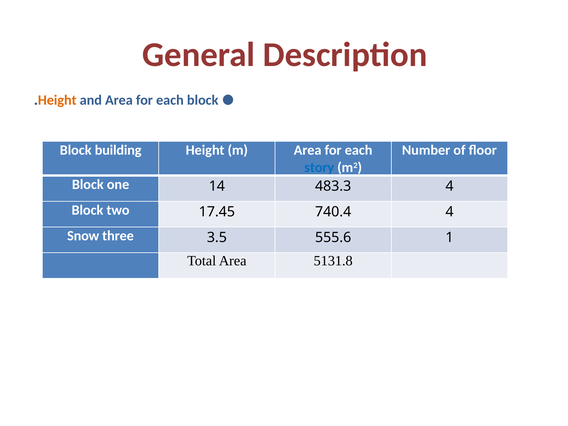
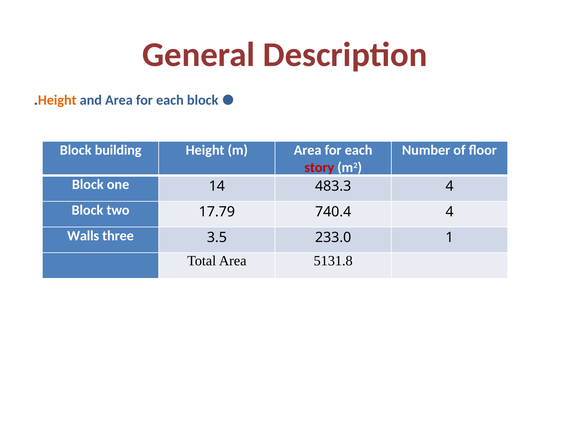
story colour: blue -> red (319, 168)
17.45: 17.45 -> 17.79 (217, 212)
Snow: Snow -> Walls (83, 236)
555.6: 555.6 -> 233.0 (333, 237)
